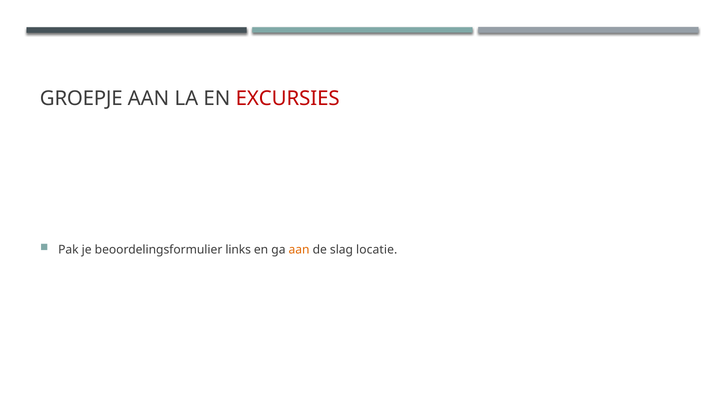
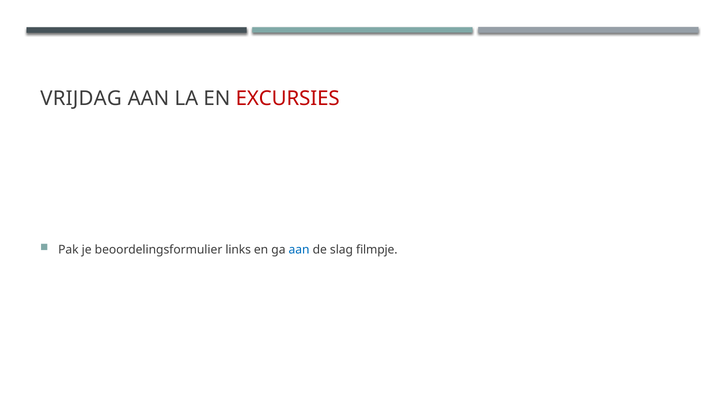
GROEPJE: GROEPJE -> VRIJDAG (81, 99)
aan colour: orange -> blue (299, 250)
locatie: locatie -> filmpje (377, 250)
